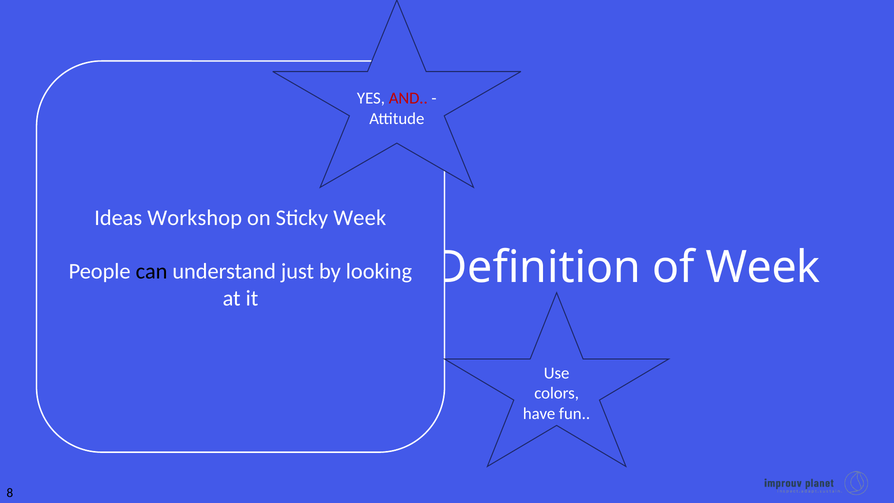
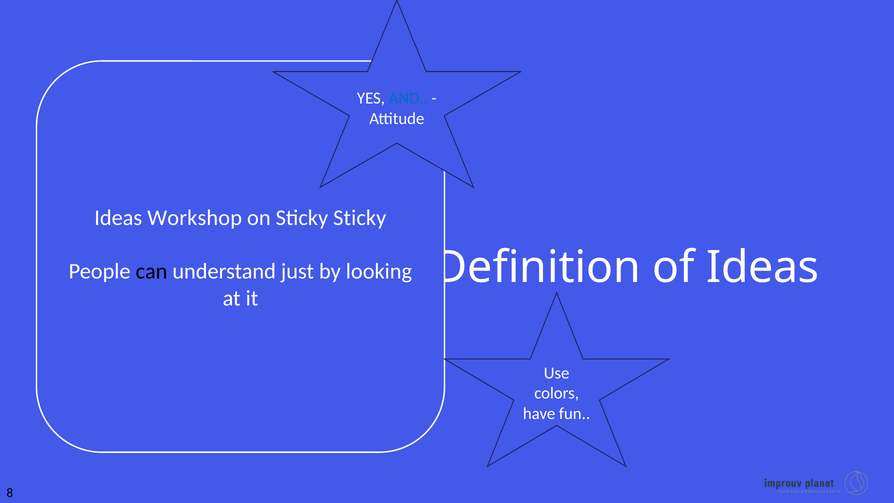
AND colour: red -> blue (408, 98)
Sticky Week: Week -> Sticky (360, 218)
of Week: Week -> Ideas (763, 267)
